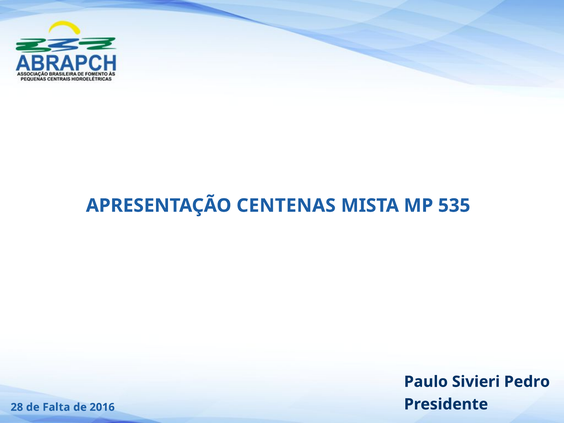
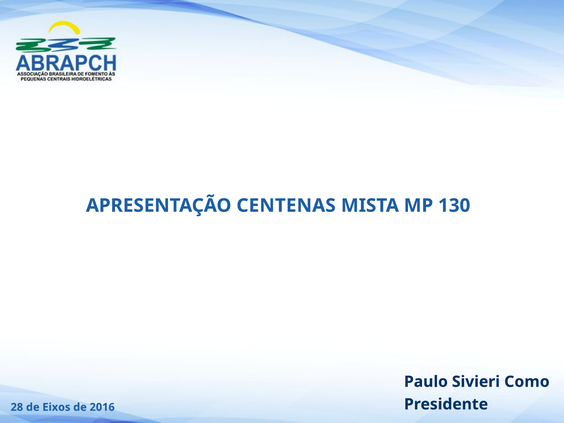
535: 535 -> 130 (454, 206)
Pedro: Pedro -> Como (527, 382)
Falta: Falta -> Eixos (56, 407)
